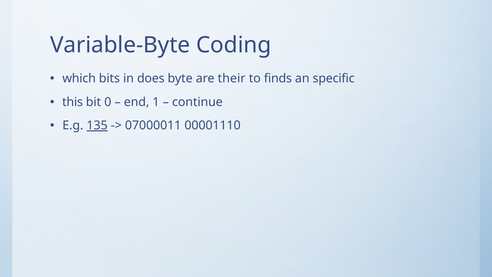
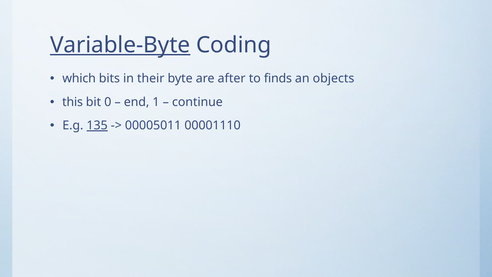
Variable-Byte underline: none -> present (120, 45)
does: does -> their (151, 78)
their: their -> after (232, 78)
specific: specific -> objects (334, 78)
07000011: 07000011 -> 00005011 (153, 125)
